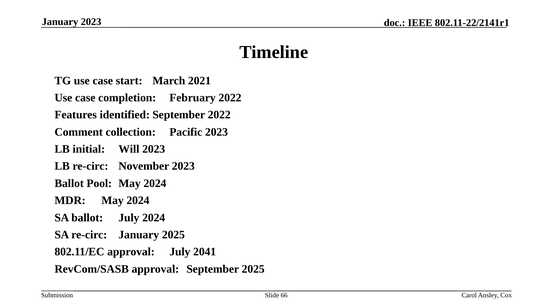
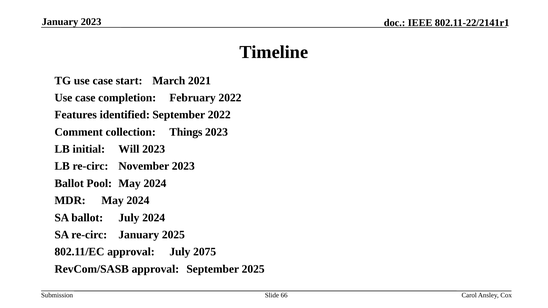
Pacific: Pacific -> Things (186, 132)
2041: 2041 -> 2075 (205, 252)
